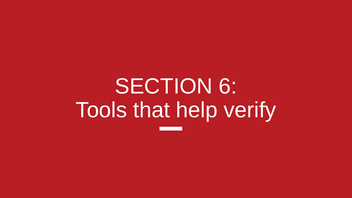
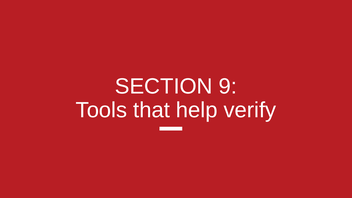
6: 6 -> 9 (228, 86)
